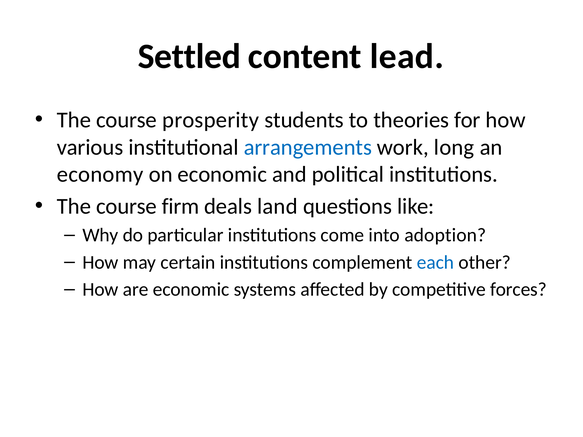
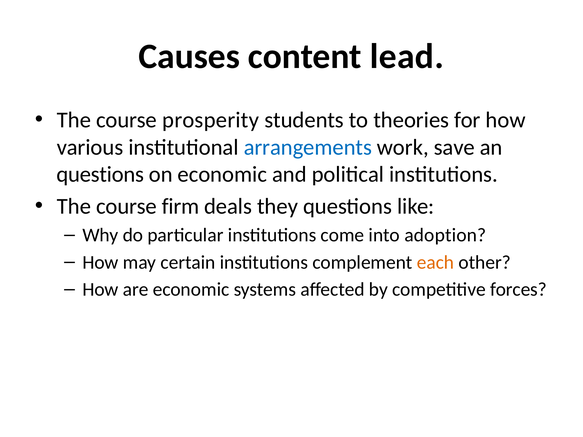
Settled: Settled -> Causes (189, 56)
long: long -> save (454, 147)
economy: economy -> questions (100, 175)
land: land -> they (278, 206)
each colour: blue -> orange (435, 262)
